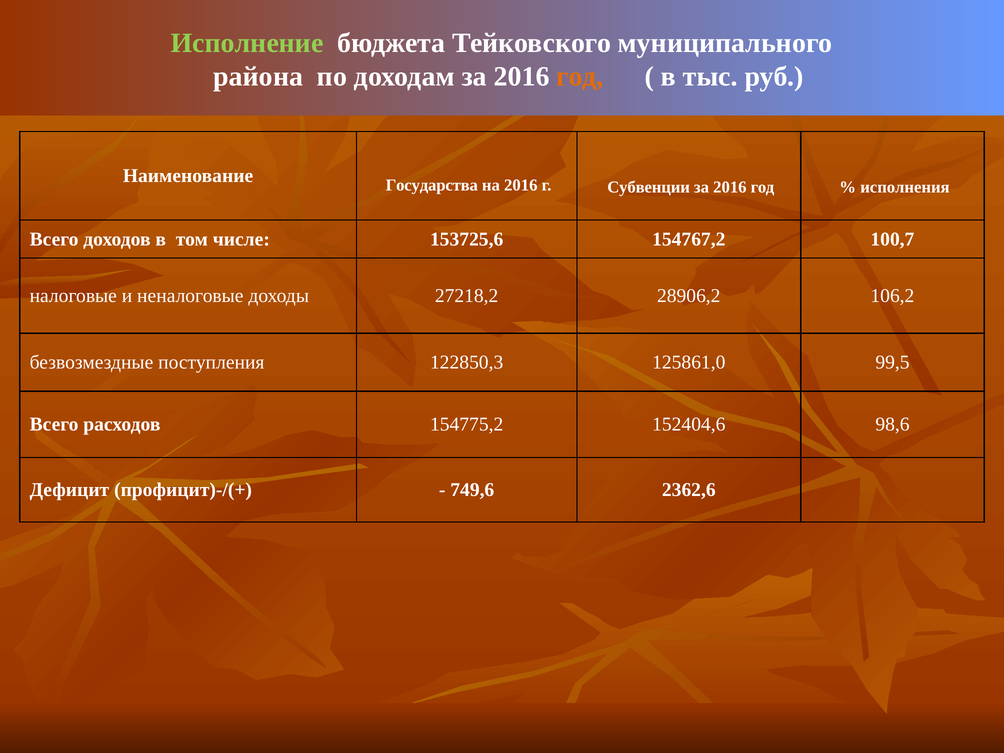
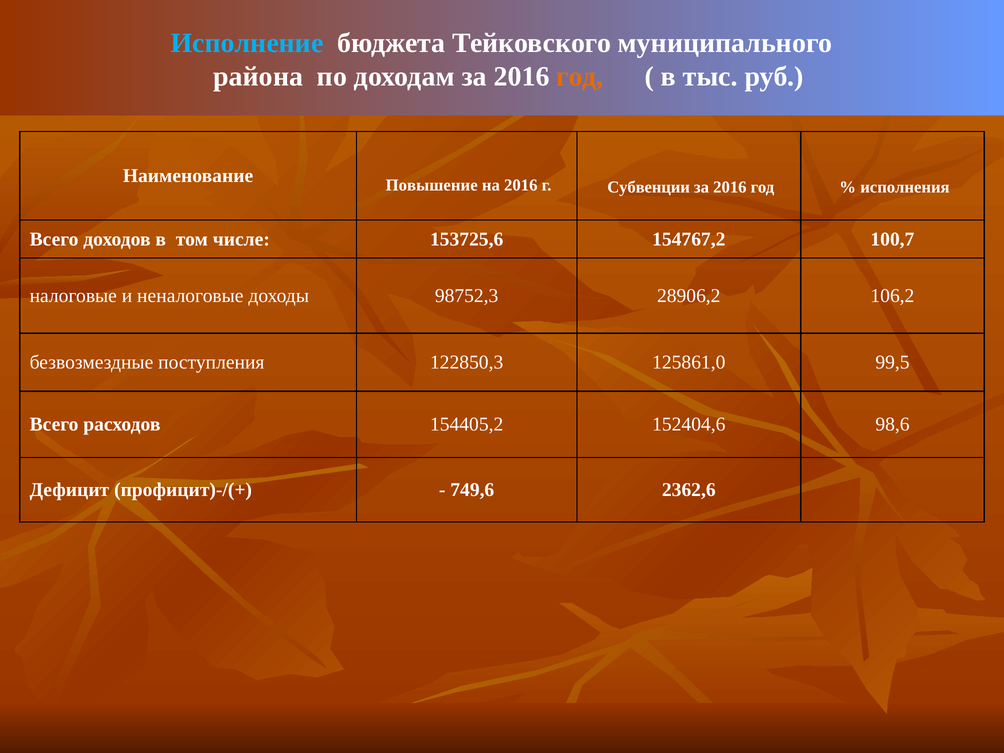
Исполнение colour: light green -> light blue (247, 43)
Государства: Государства -> Повышение (432, 185)
27218,2: 27218,2 -> 98752,3 (467, 296)
154775,2: 154775,2 -> 154405,2 (467, 424)
